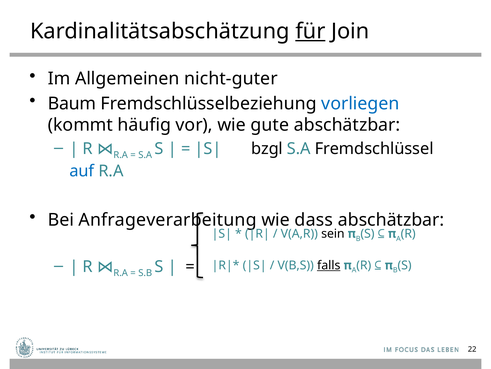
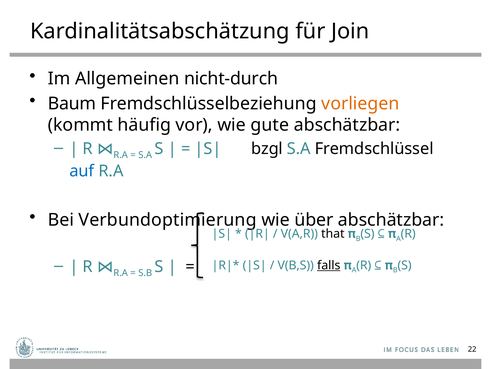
für underline: present -> none (310, 31)
nicht-guter: nicht-guter -> nicht-durch (231, 79)
vorliegen colour: blue -> orange (360, 103)
Anfrageverarbeitung: Anfrageverarbeitung -> Verbundoptimierung (168, 220)
dass: dass -> über (314, 220)
sein: sein -> that (333, 233)
